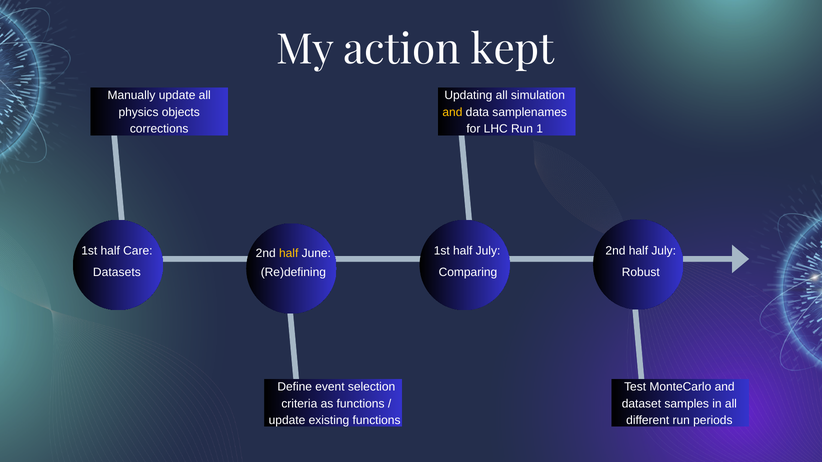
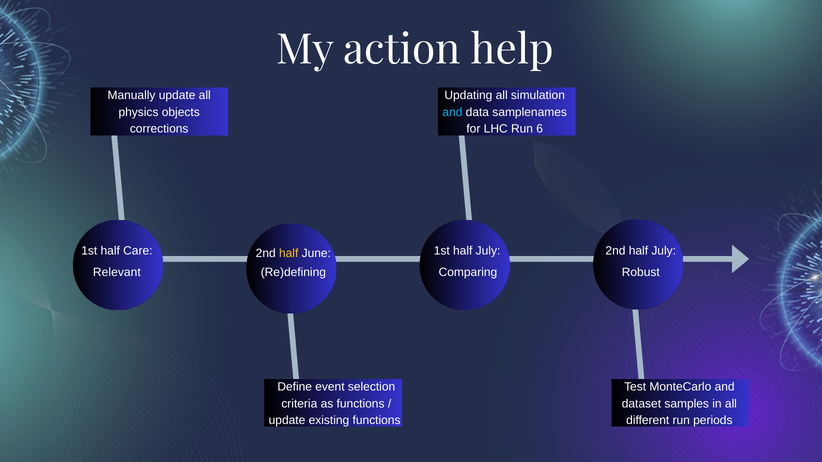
kept: kept -> help (512, 50)
and colour: yellow -> light blue (452, 112)
1: 1 -> 6 (540, 129)
Datasets: Datasets -> Relevant (117, 272)
